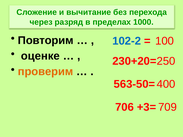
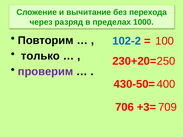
оценке: оценке -> только (40, 56)
проверим colour: orange -> purple (46, 72)
563-50=: 563-50= -> 430-50= (134, 84)
